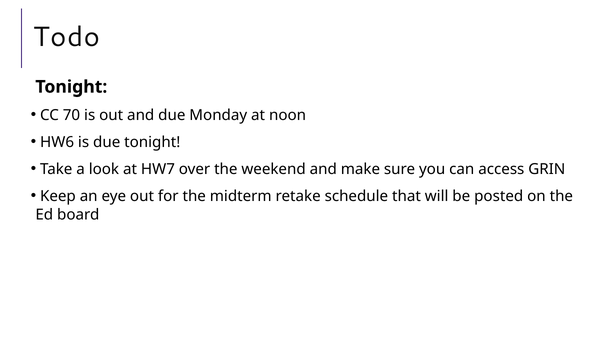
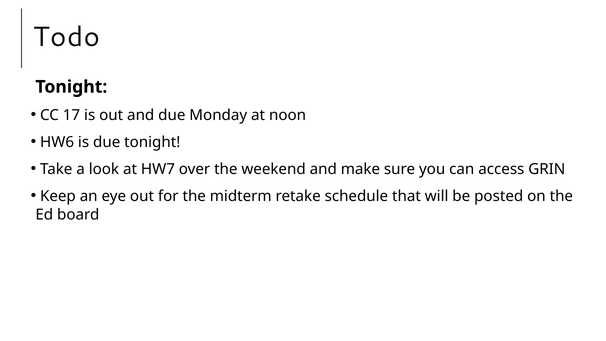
70: 70 -> 17 (71, 115)
